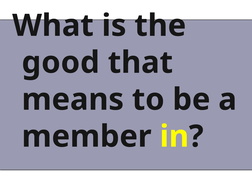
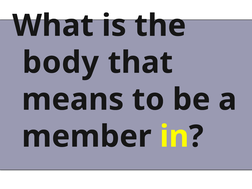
good: good -> body (61, 63)
